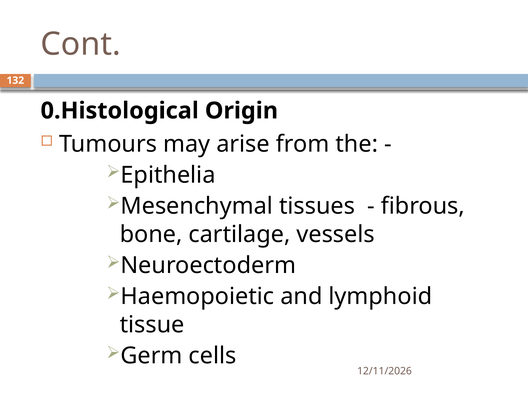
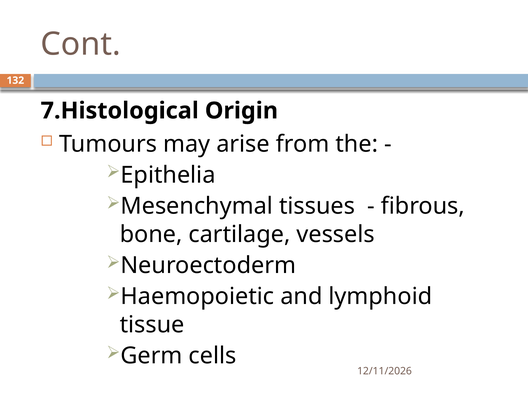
0.Histological: 0.Histological -> 7.Histological (120, 111)
